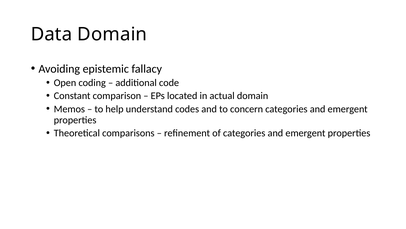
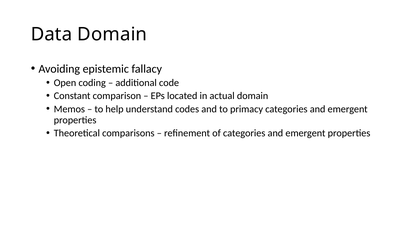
concern: concern -> primacy (247, 109)
